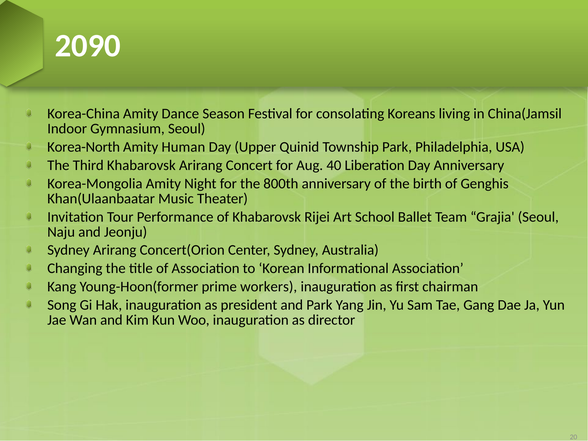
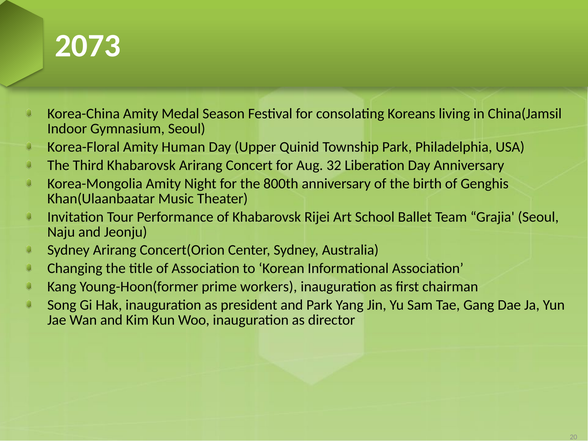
2090: 2090 -> 2073 (88, 46)
Dance: Dance -> Medal (180, 114)
Korea-North: Korea-North -> Korea-Floral (84, 147)
40: 40 -> 32 (334, 165)
